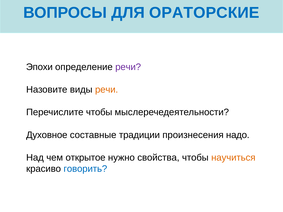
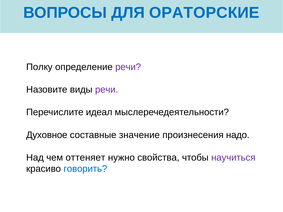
Эпохи: Эпохи -> Полку (39, 67)
речи colour: orange -> purple (107, 90)
Перечислите чтобы: чтобы -> идеал (99, 112)
традиции: традиции -> значение (139, 135)
открытое: открытое -> оттеняет (85, 158)
научиться colour: orange -> purple (233, 158)
